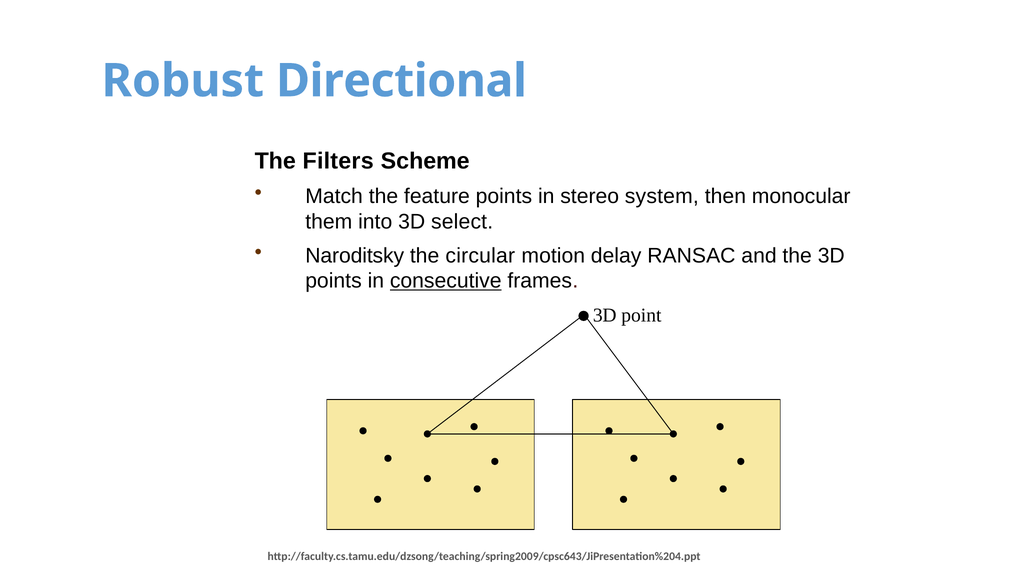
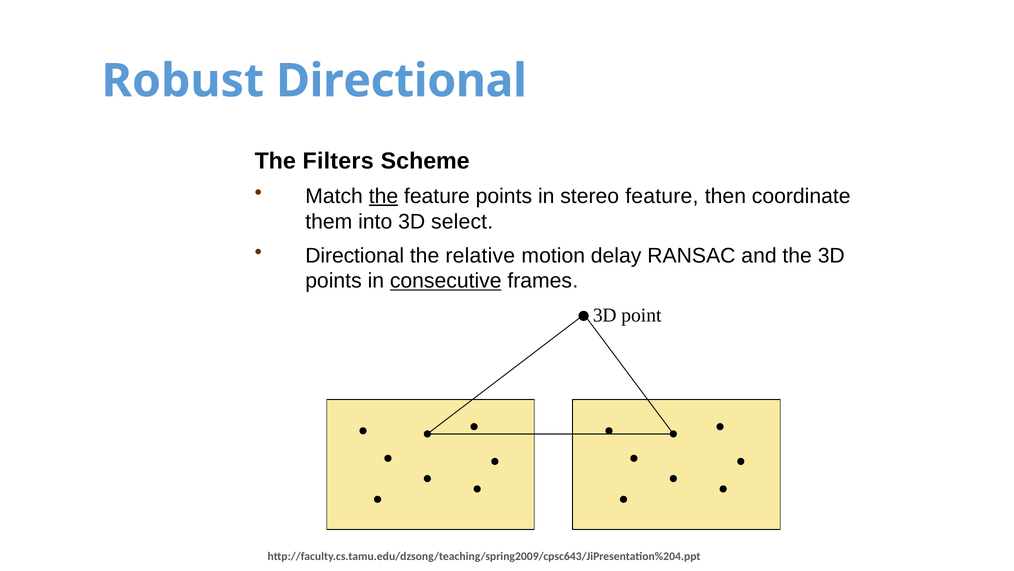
the underline: none -> present (383, 196)
stereo system: system -> feature (662, 196)
monocular: monocular -> coordinate (801, 196)
Naroditsky: Naroditsky -> Directional (355, 255)
circular: circular -> relative (480, 255)
